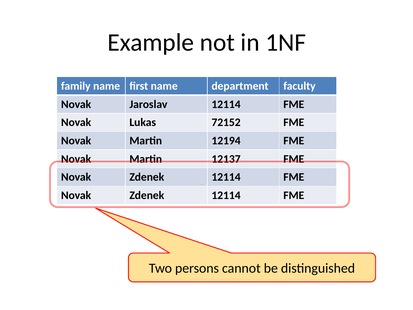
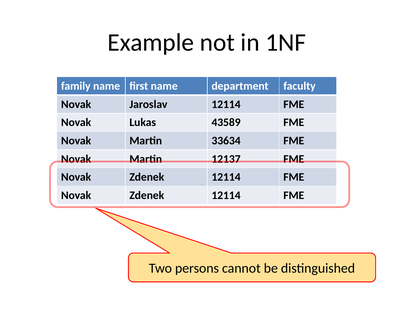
72152: 72152 -> 43589 (226, 122)
12194: 12194 -> 33634 (226, 141)
